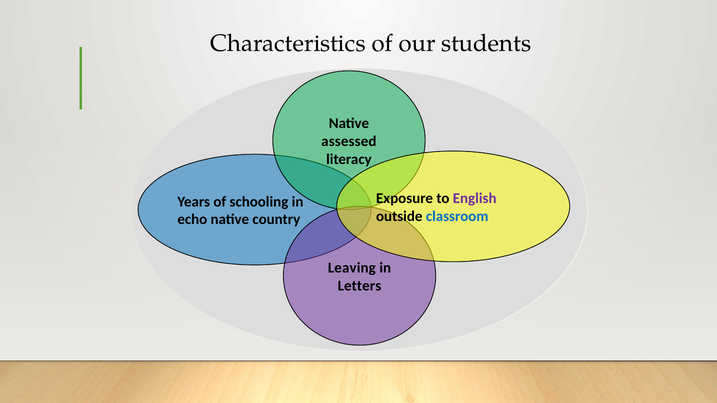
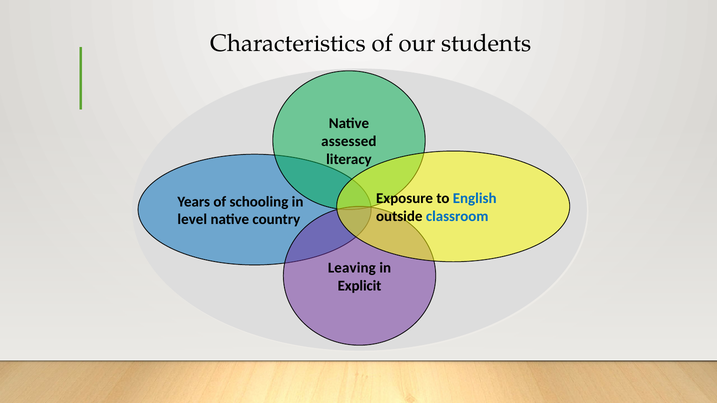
English colour: purple -> blue (475, 199)
echo: echo -> level (192, 220)
Letters: Letters -> Explicit (360, 286)
